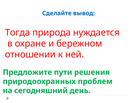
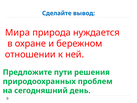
Тогда: Тогда -> Мира (17, 32)
